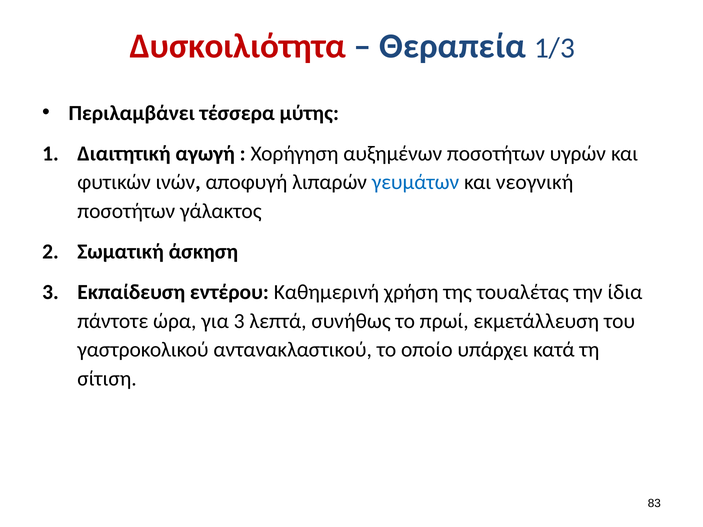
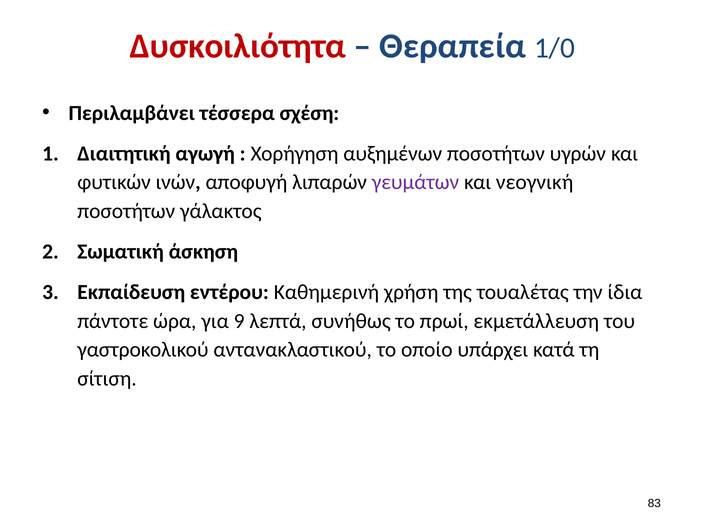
1/3: 1/3 -> 1/0 (554, 48)
μύτης: μύτης -> σχέση (309, 113)
γευμάτων colour: blue -> purple (415, 182)
για 3: 3 -> 9 (239, 321)
